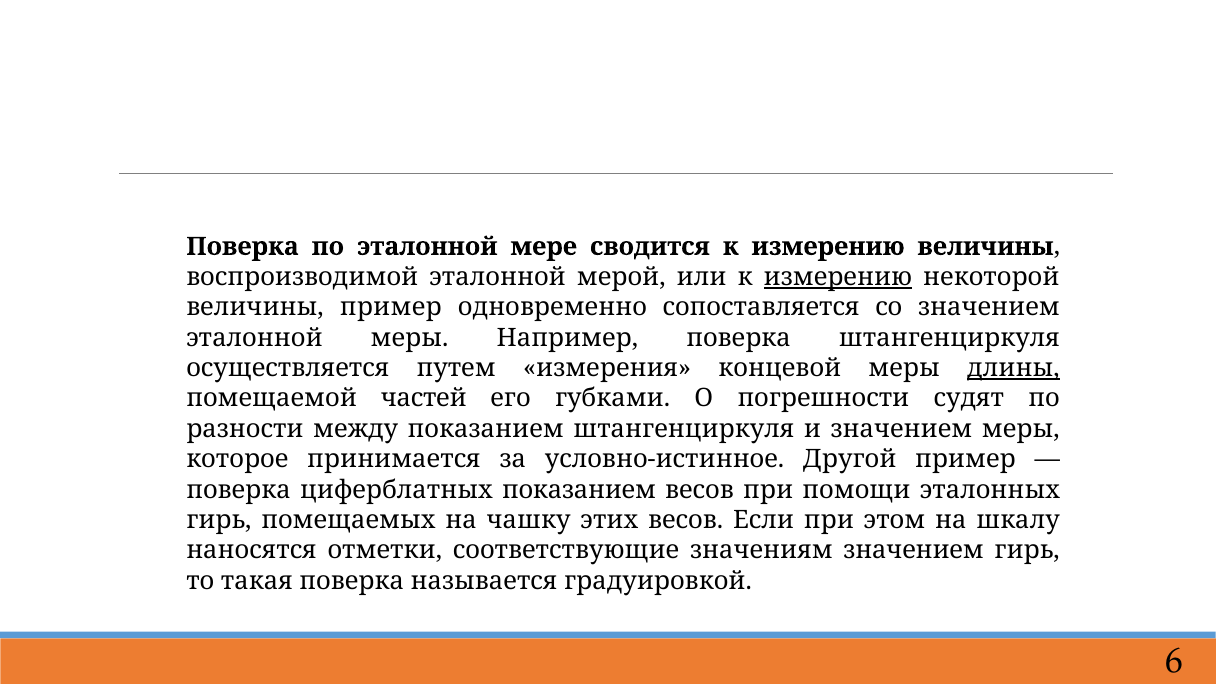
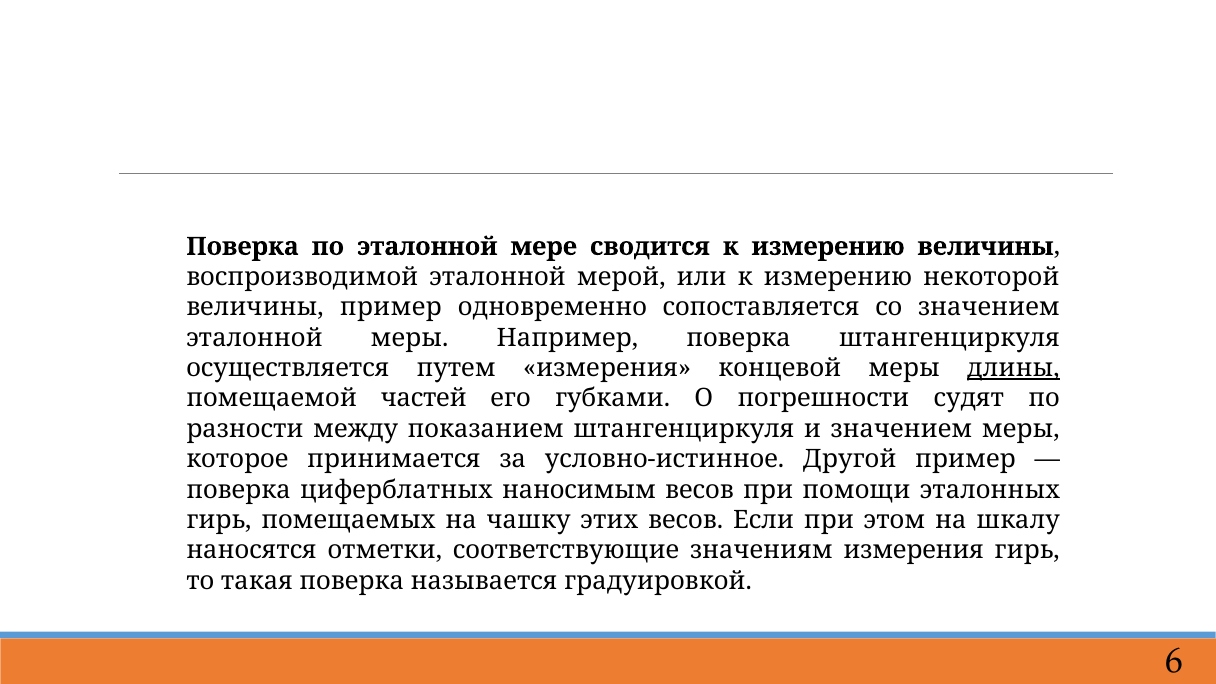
измерению underline: present -> none (838, 277)
циферблатных показанием: показанием -> наносимым (579, 490)
значениям значением: значением -> измерения (914, 551)
